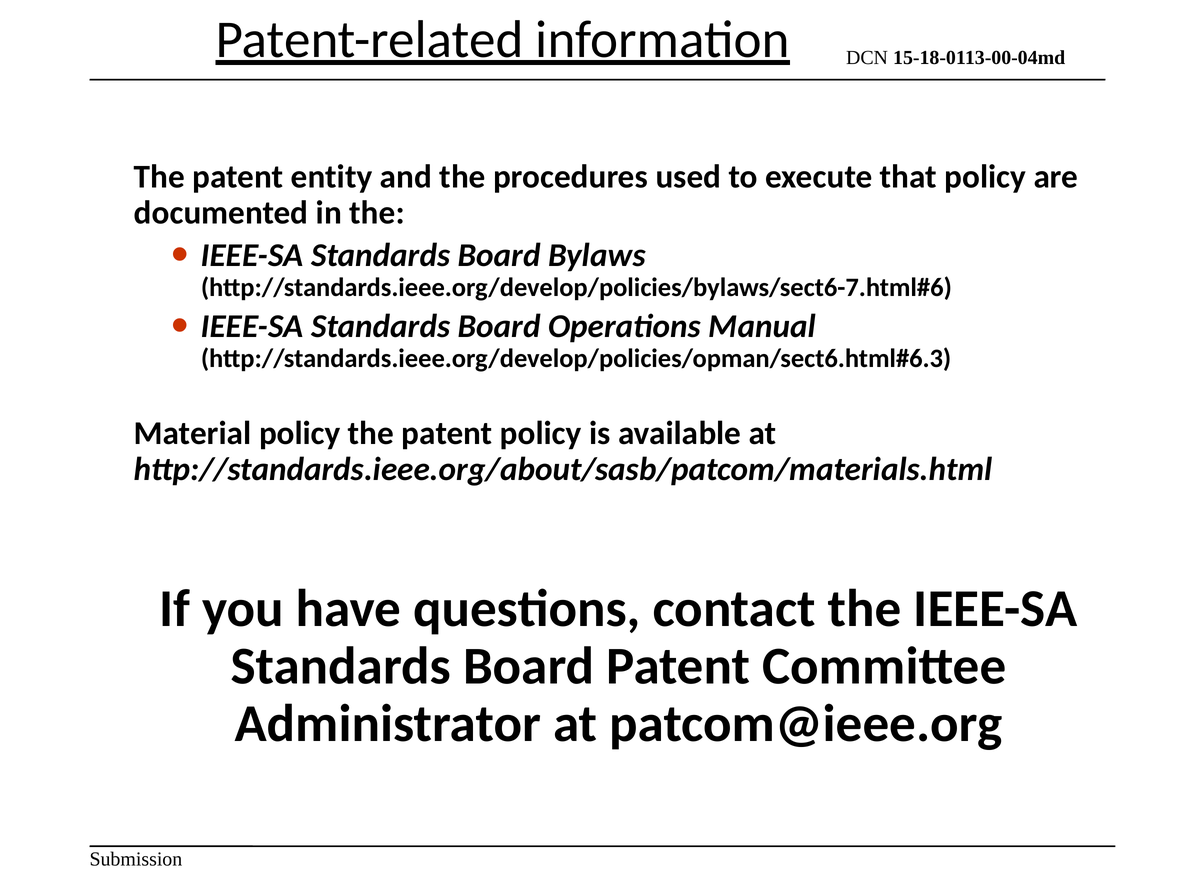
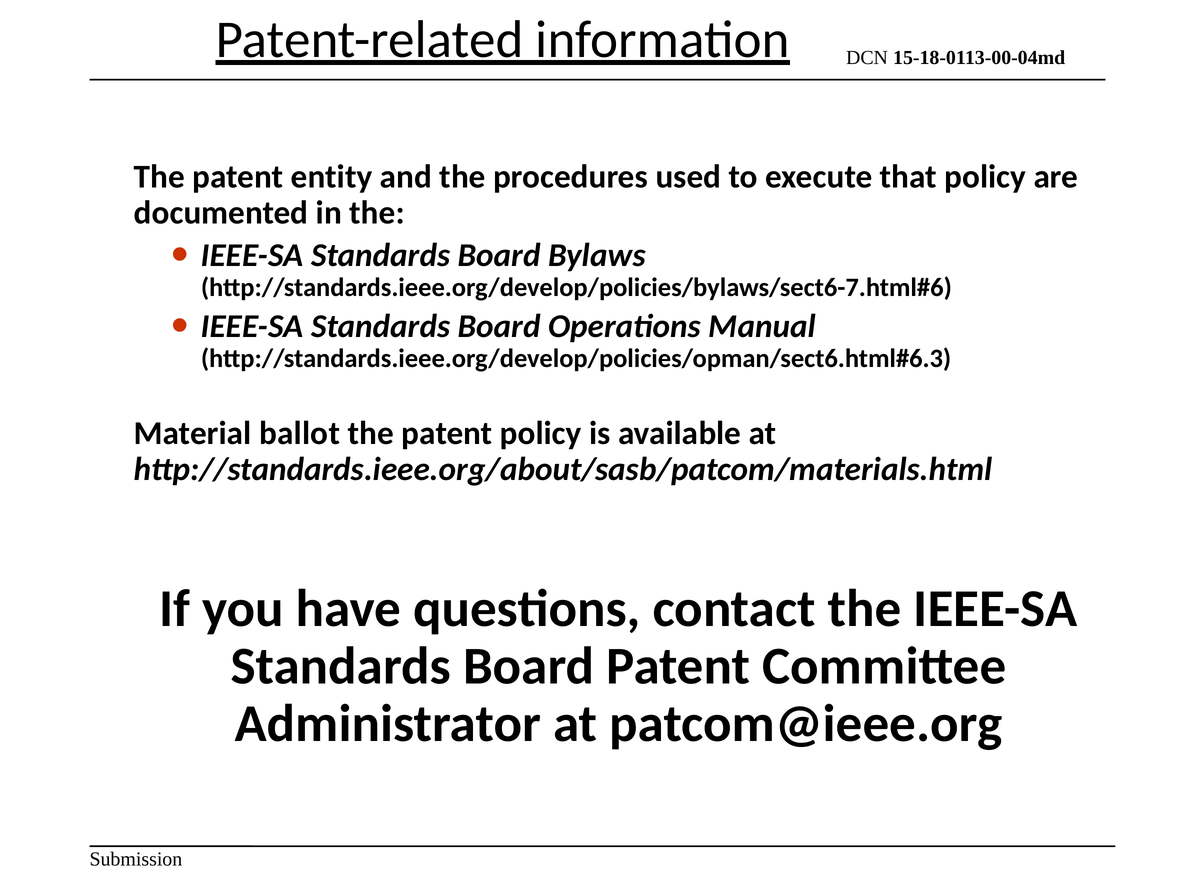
Material policy: policy -> ballot (300, 433)
